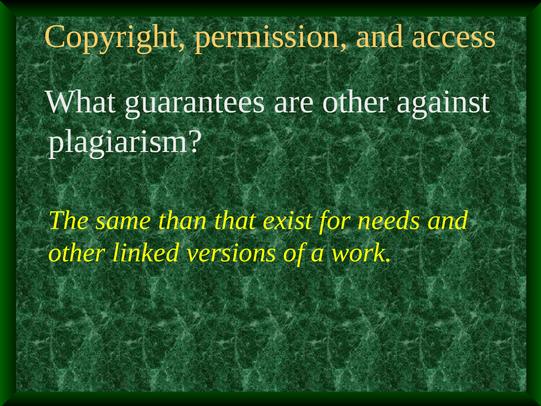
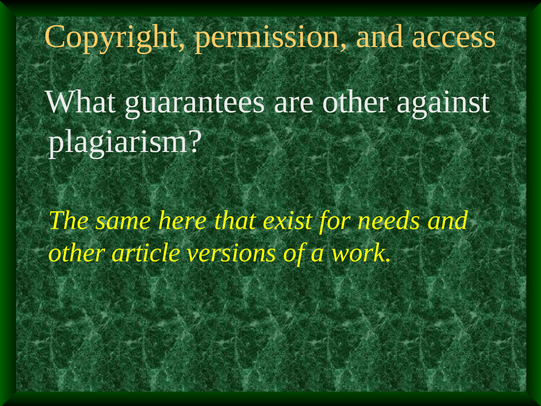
than: than -> here (182, 220)
linked: linked -> article (146, 253)
